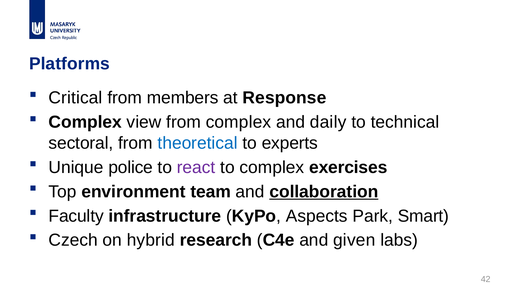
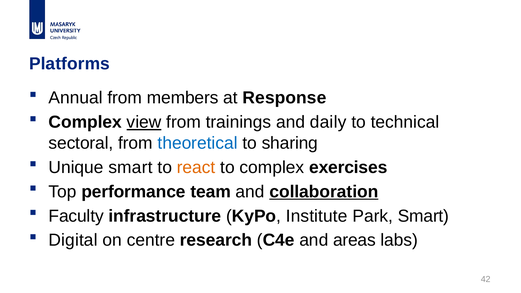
Critical: Critical -> Annual (76, 98)
view underline: none -> present (144, 122)
from complex: complex -> trainings (239, 122)
experts: experts -> sharing (290, 143)
Unique police: police -> smart (130, 167)
react colour: purple -> orange (196, 167)
environment: environment -> performance (133, 192)
Aspects: Aspects -> Institute (317, 216)
Czech: Czech -> Digital (73, 240)
hybrid: hybrid -> centre (151, 240)
given: given -> areas (354, 240)
